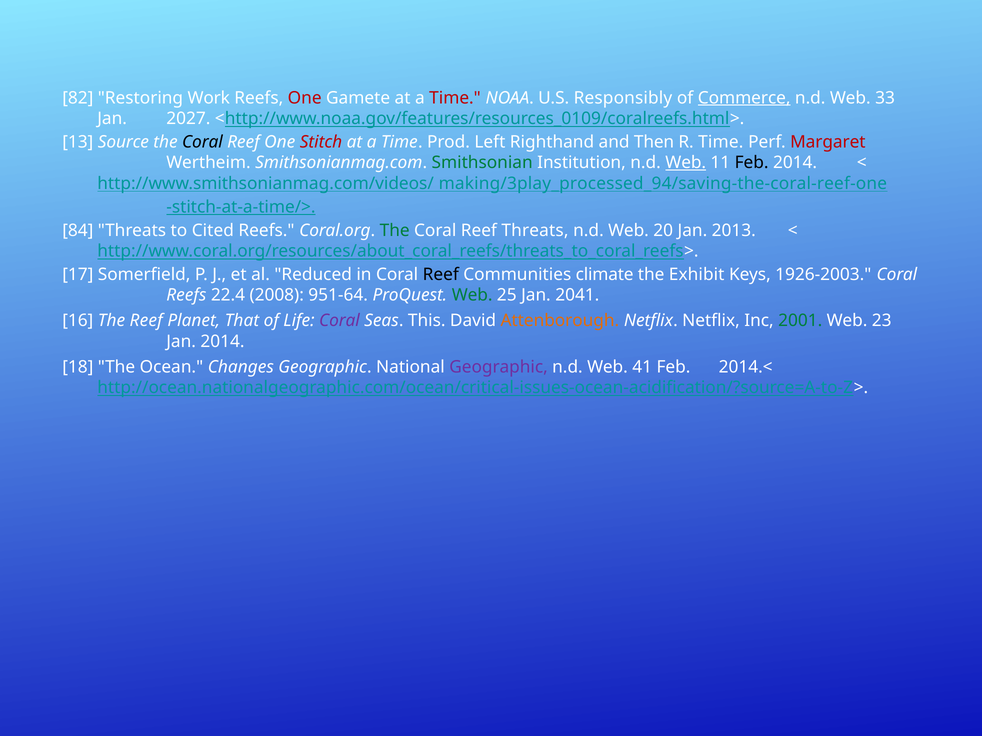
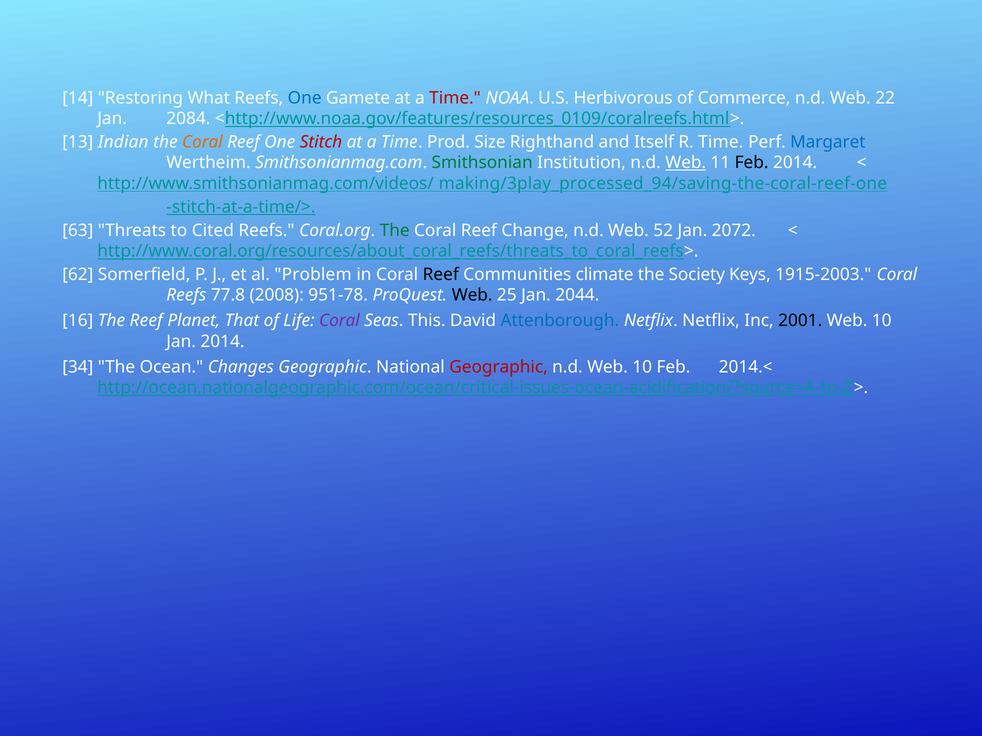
82: 82 -> 14 (78, 98)
Work: Work -> What (209, 98)
One colour: red -> blue (305, 98)
Responsibly: Responsibly -> Herbivorous (623, 98)
Commerce underline: present -> none (744, 98)
33: 33 -> 22 (885, 98)
2027: 2027 -> 2084 (188, 119)
Source: Source -> Indian (123, 142)
Coral colour: black -> orange (202, 142)
Left: Left -> Size (490, 142)
Then: Then -> Itself (654, 142)
Margaret colour: red -> blue (828, 142)
84: 84 -> 63 (78, 230)
Reef Threats: Threats -> Change (535, 230)
20: 20 -> 52 (663, 230)
2013: 2013 -> 2072 (734, 230)
17: 17 -> 62 (78, 275)
Reduced: Reduced -> Problem (313, 275)
Exhibit: Exhibit -> Society (697, 275)
1926-2003: 1926-2003 -> 1915-2003 (823, 275)
22.4: 22.4 -> 77.8 (228, 295)
951-64: 951-64 -> 951-78 (338, 295)
Web colour: green -> black (472, 295)
2041: 2041 -> 2044 (577, 295)
Attenborough colour: orange -> blue (560, 321)
2001 colour: green -> black (800, 321)
23: 23 -> 10 (882, 321)
18: 18 -> 34 (78, 367)
Geographic colour: purple -> red (499, 367)
n.d Web 41: 41 -> 10 (642, 367)
